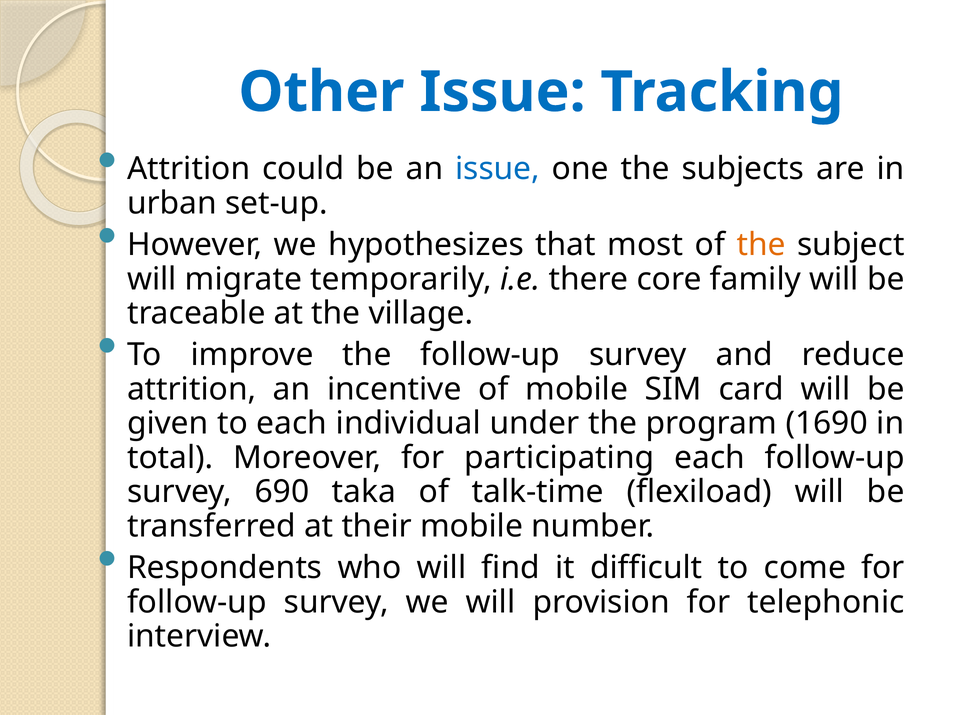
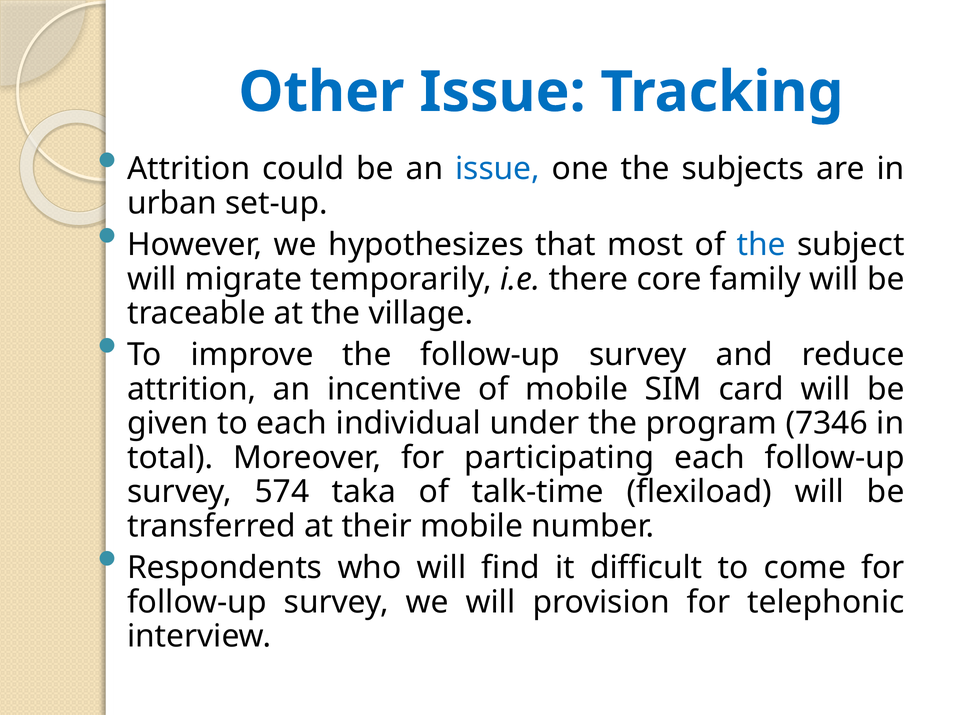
the colour: orange -> blue (761, 245)
1690: 1690 -> 7346 (827, 424)
690: 690 -> 574 (282, 492)
